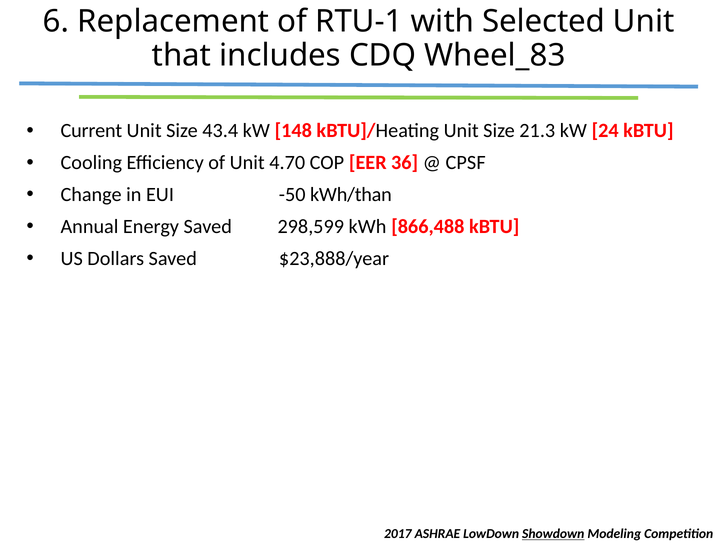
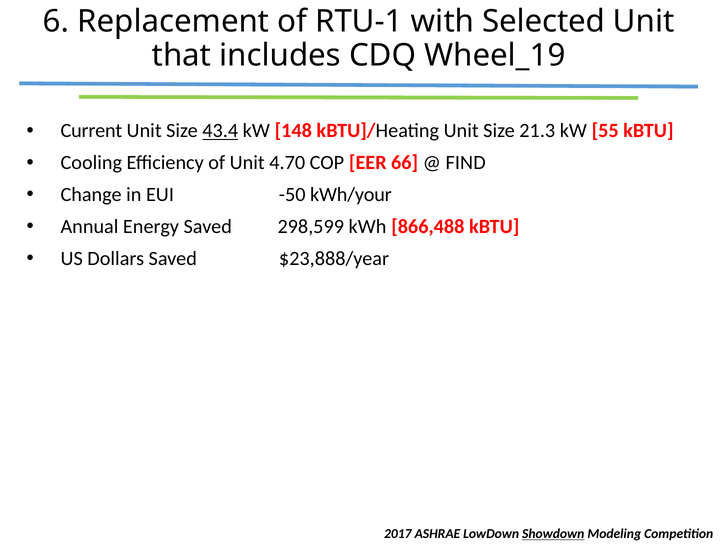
Wheel_83: Wheel_83 -> Wheel_19 (495, 55)
43.4 underline: none -> present (220, 131)
24: 24 -> 55 (605, 131)
36: 36 -> 66 (405, 163)
CPSF: CPSF -> FIND (466, 163)
kWh/than: kWh/than -> kWh/your (351, 195)
